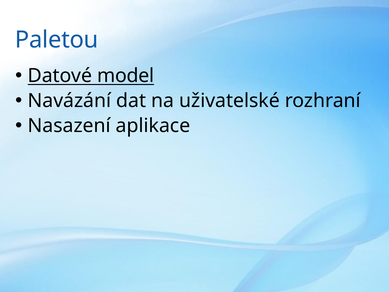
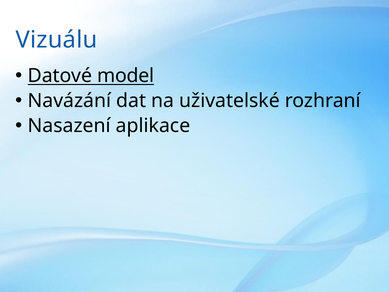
Paletou: Paletou -> Vizuálu (56, 40)
